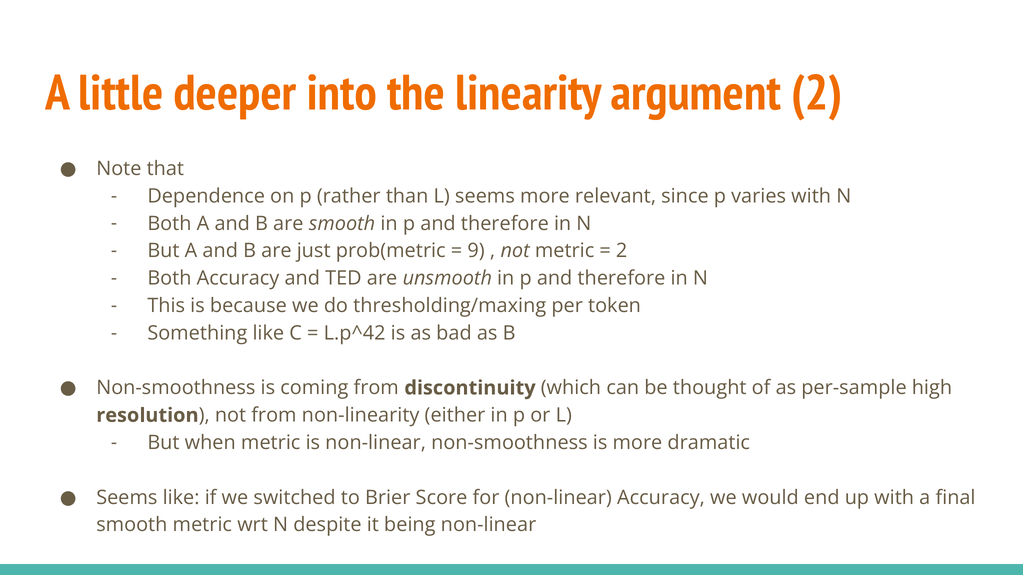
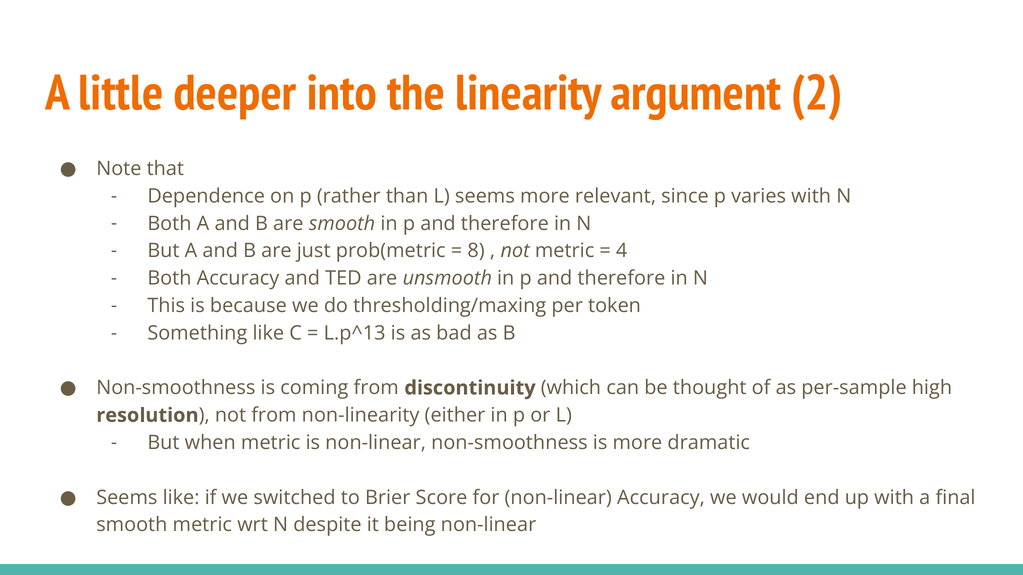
9: 9 -> 8 (476, 251)
2: 2 -> 4 (622, 251)
L.p^42: L.p^42 -> L.p^13 (355, 333)
